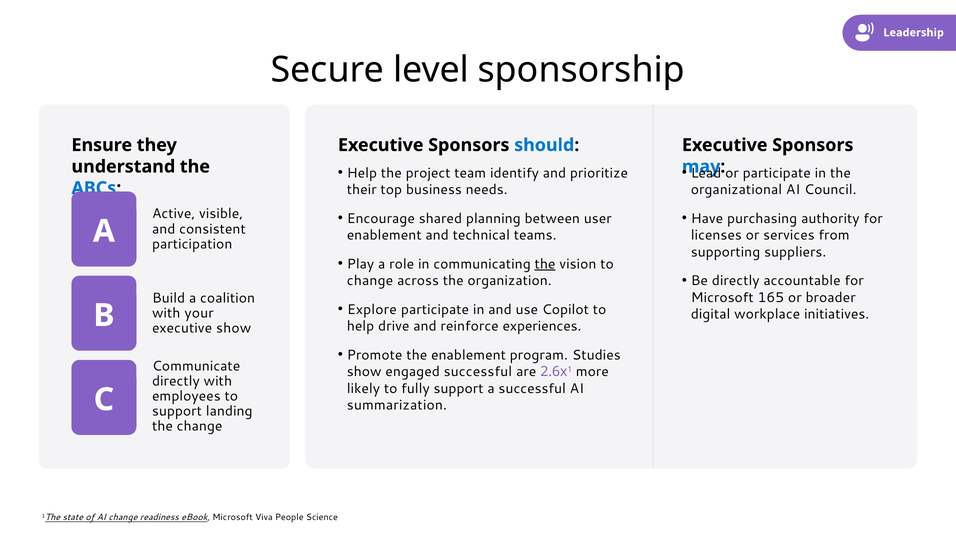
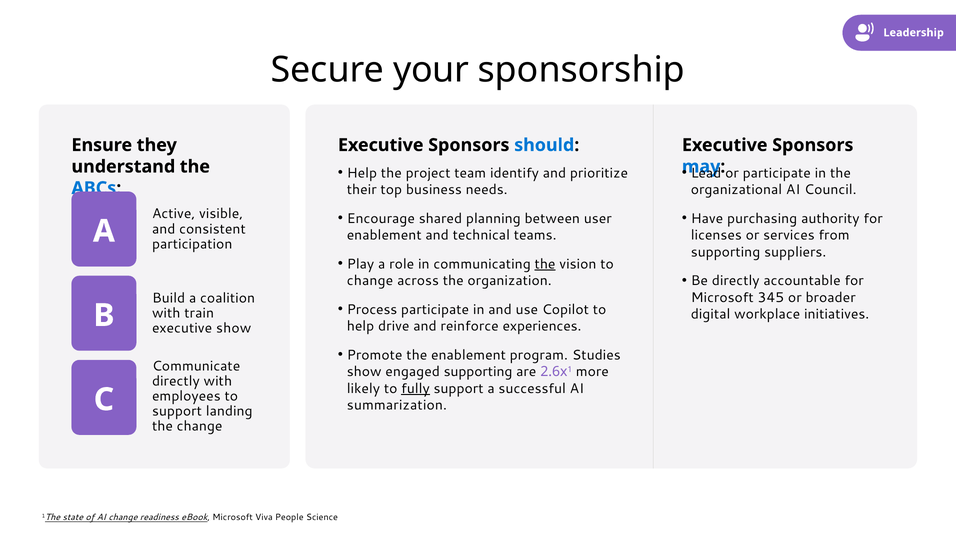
level: level -> your (431, 70)
165: 165 -> 345 (771, 297)
Explore: Explore -> Process (372, 309)
your: your -> train (199, 313)
engaged successful: successful -> supporting (478, 372)
fully underline: none -> present (415, 388)
